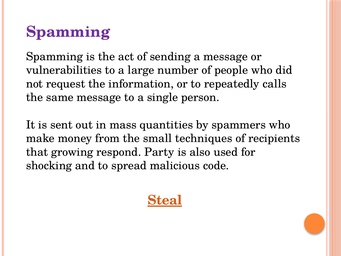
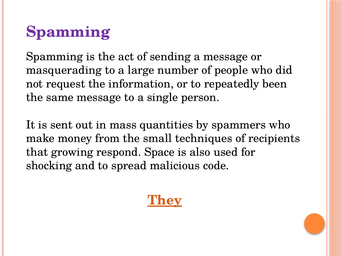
vulnerabilities: vulnerabilities -> masquerading (64, 70)
calls: calls -> been (275, 84)
Party: Party -> Space (159, 152)
Steal: Steal -> They (165, 200)
